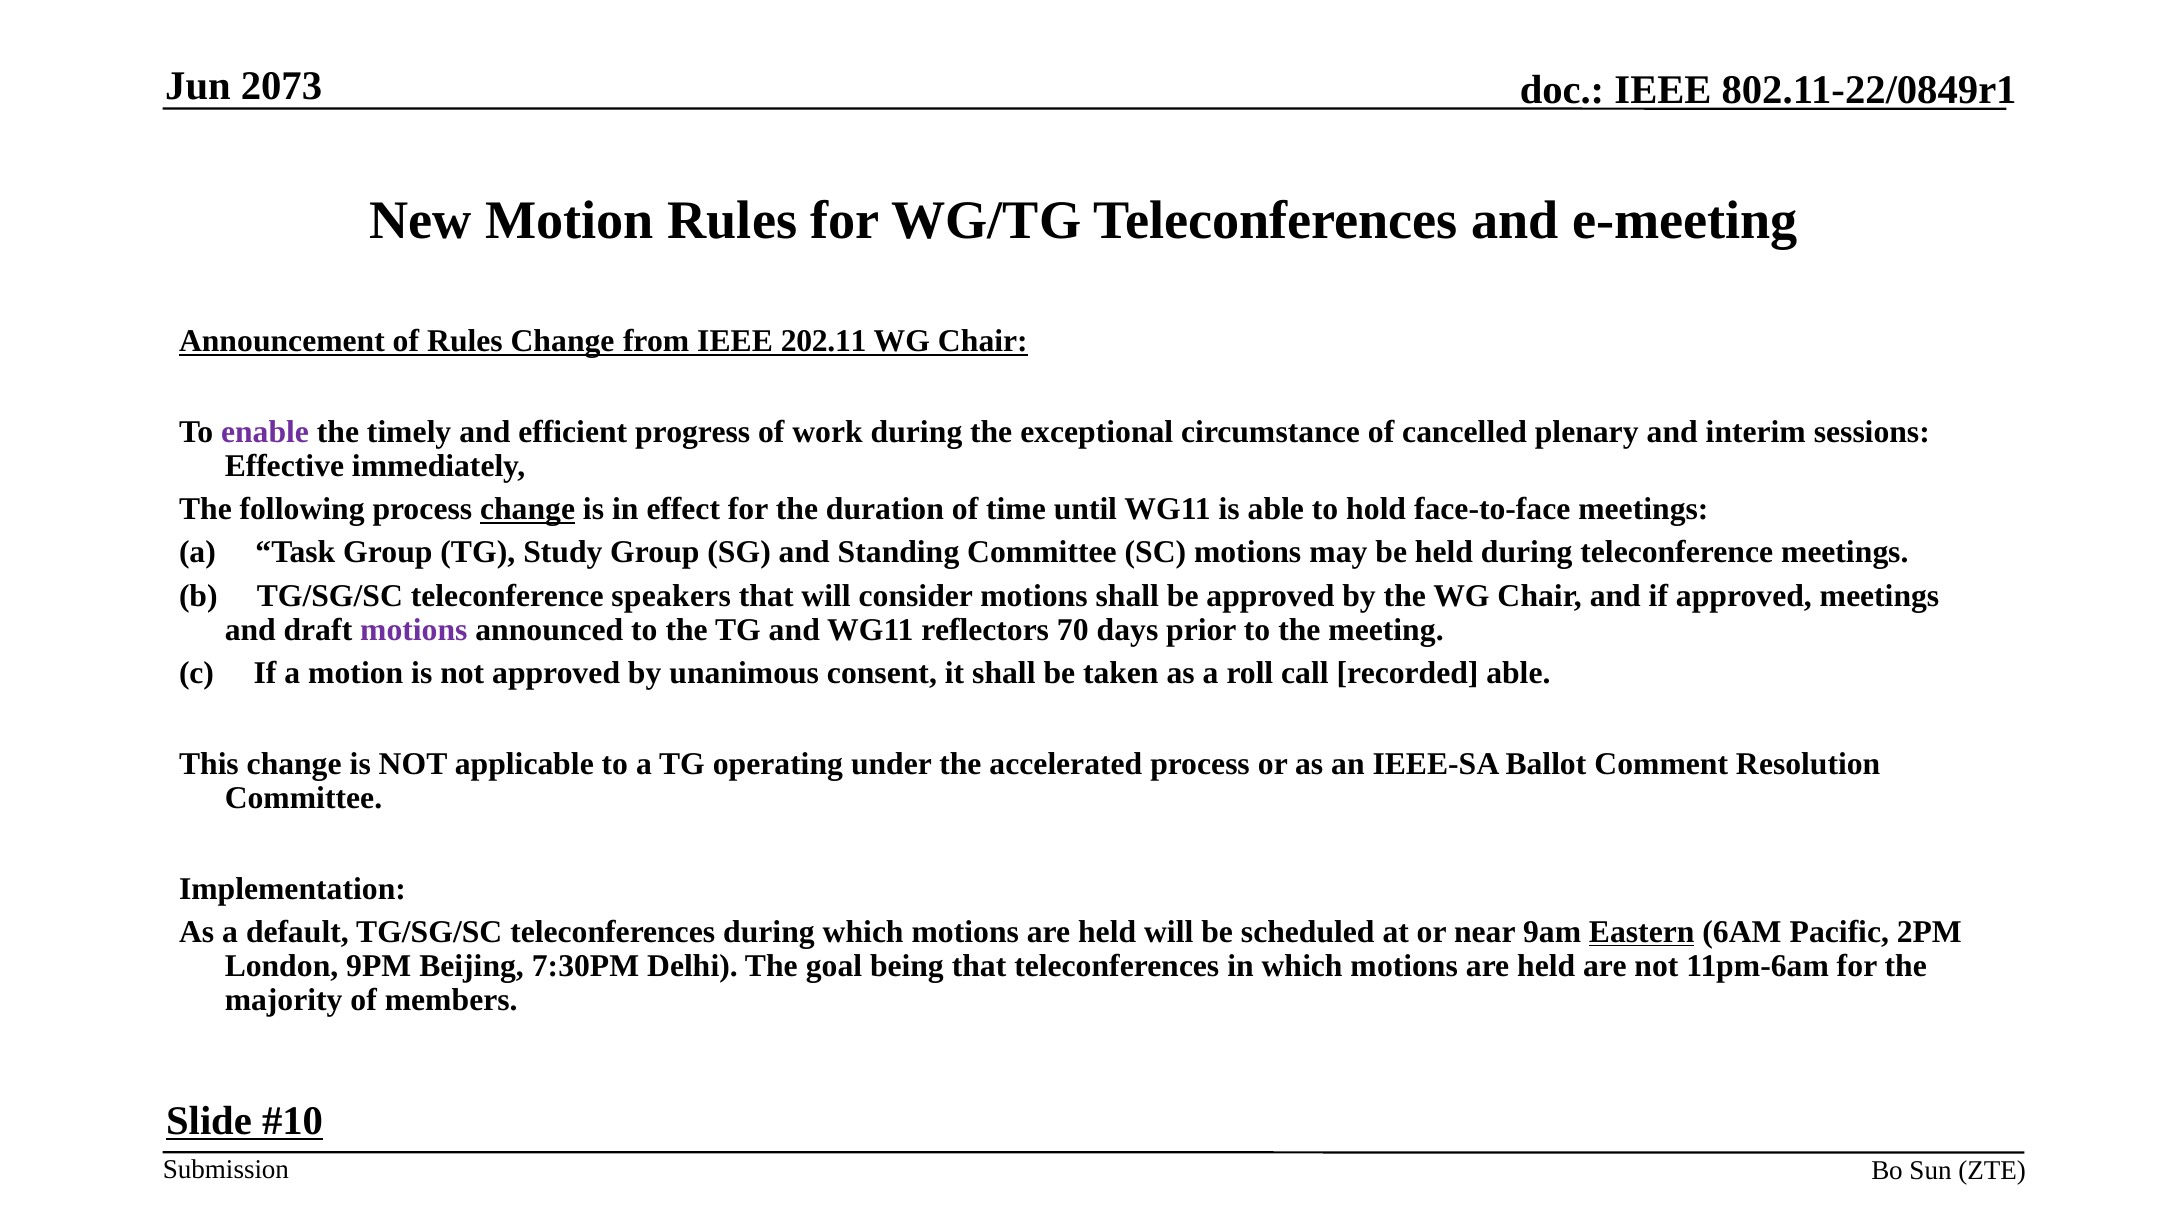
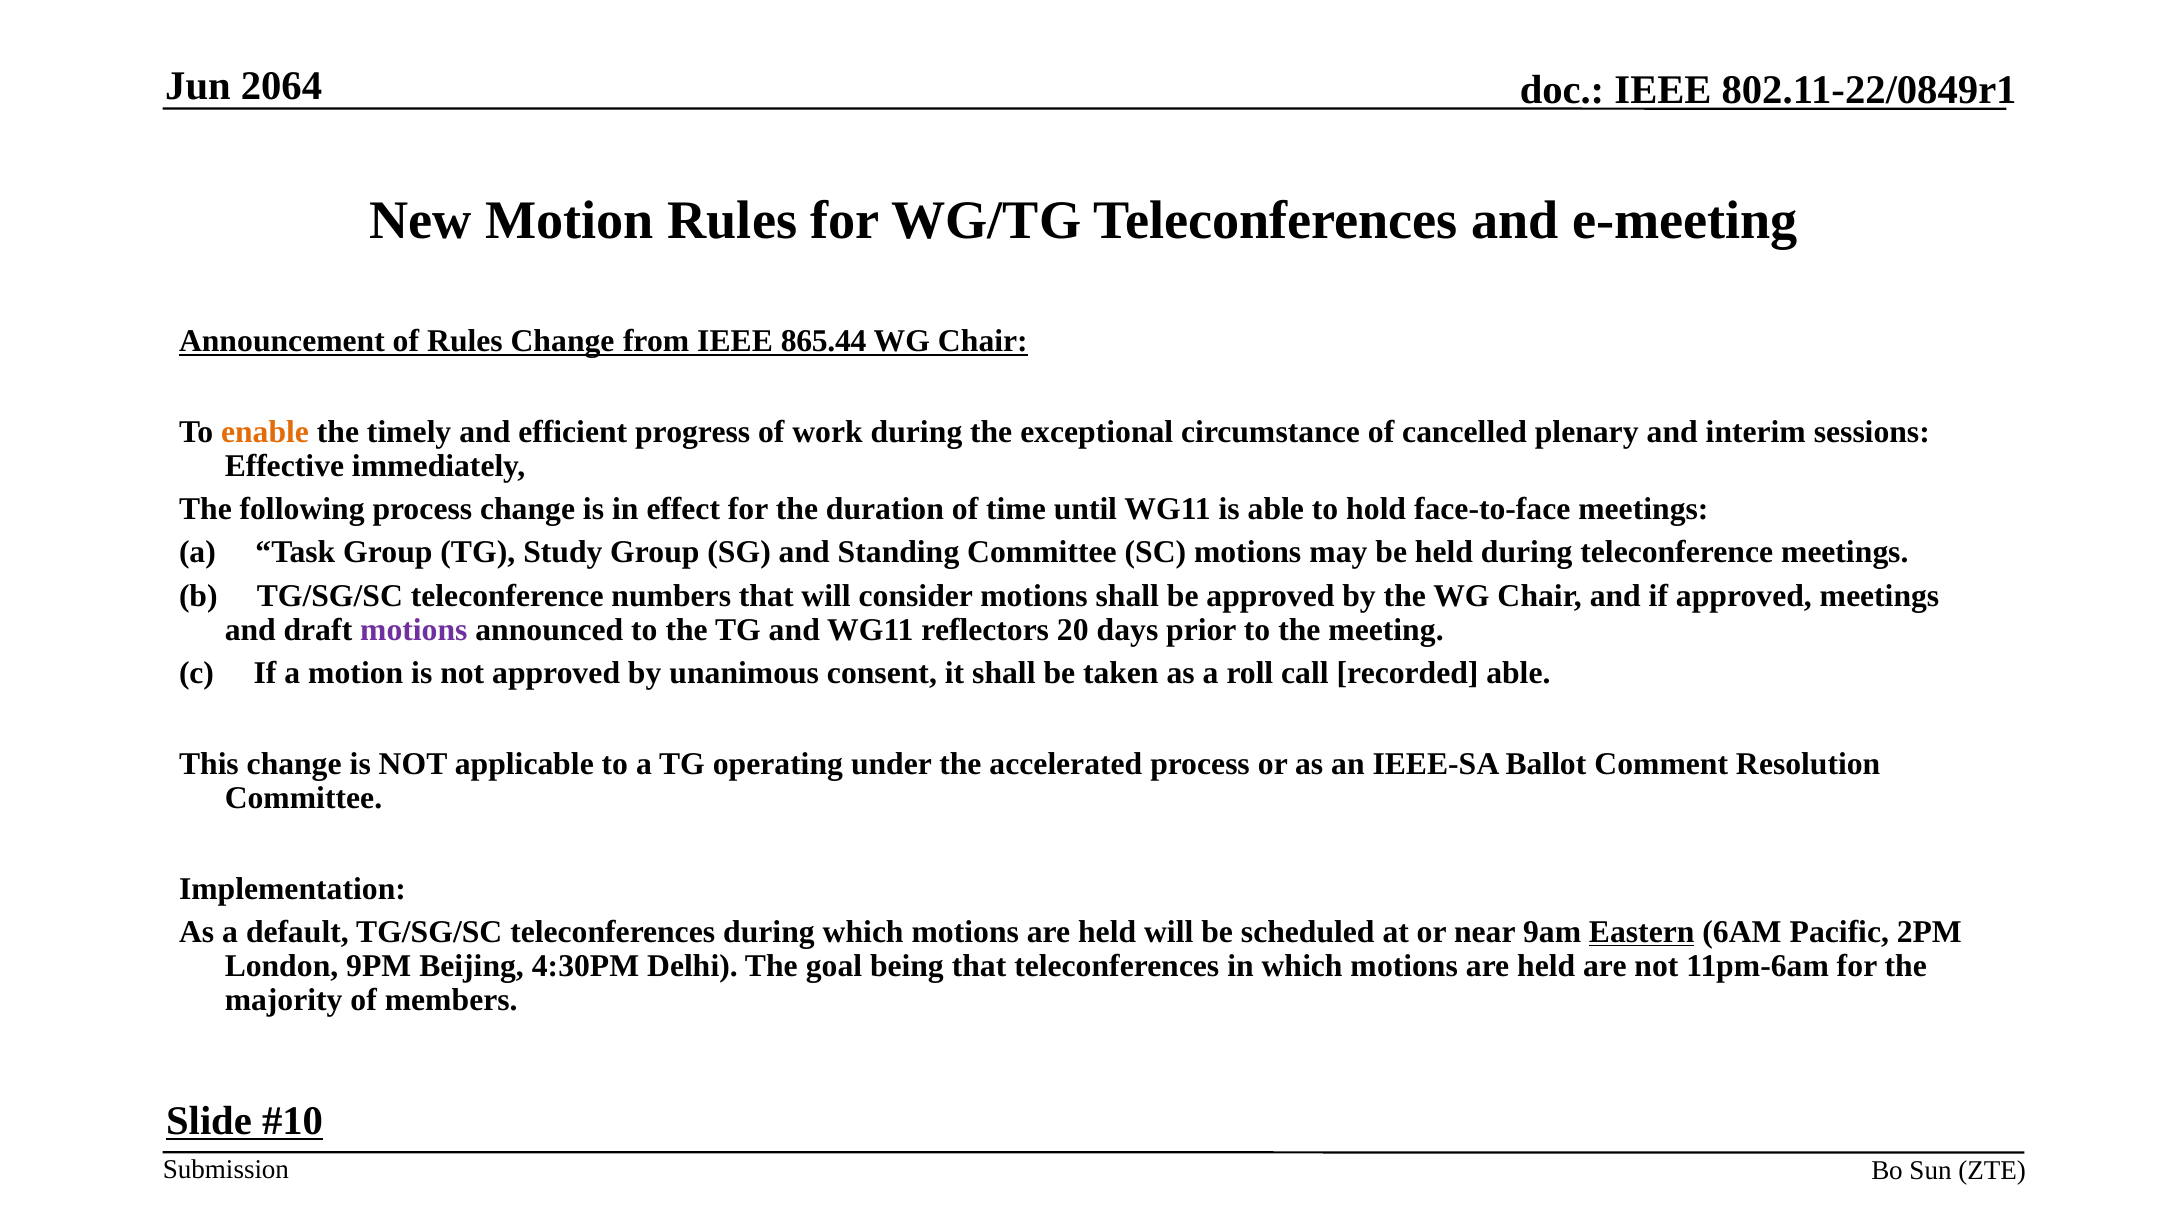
2073: 2073 -> 2064 (281, 86)
202.11: 202.11 -> 865.44 (824, 341)
enable colour: purple -> orange (265, 432)
change underline: present -> none (528, 509)
speakers: speakers -> numbers (671, 596)
70: 70 -> 20 (1073, 630)
7:30PM: 7:30PM -> 4:30PM (585, 966)
